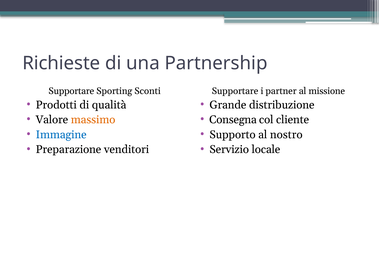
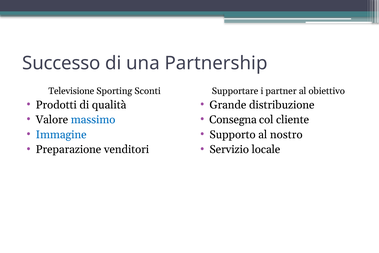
Richieste: Richieste -> Successo (61, 63)
Supportare: Supportare -> Televisione (71, 91)
missione: missione -> obiettivo (327, 91)
massimo colour: orange -> blue (93, 120)
